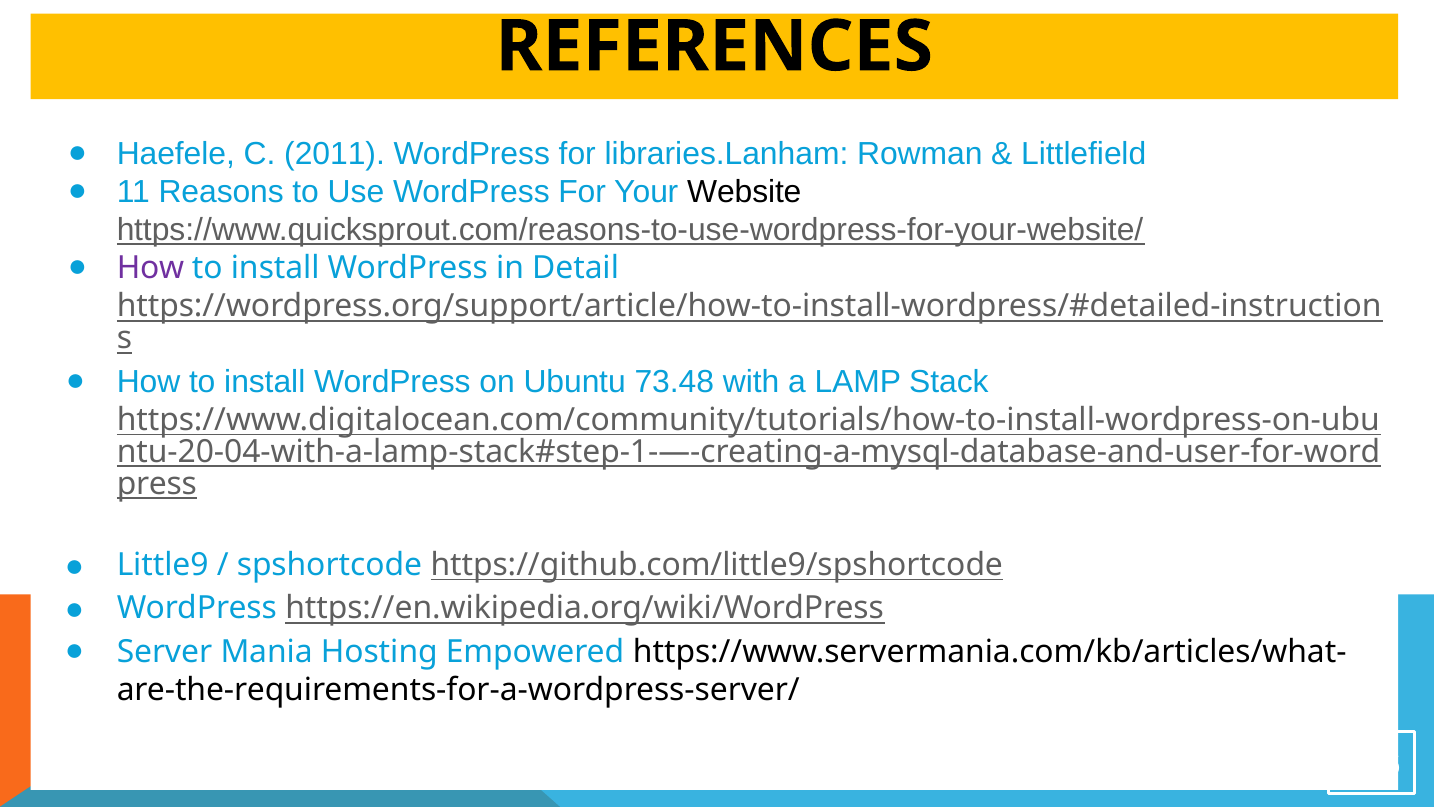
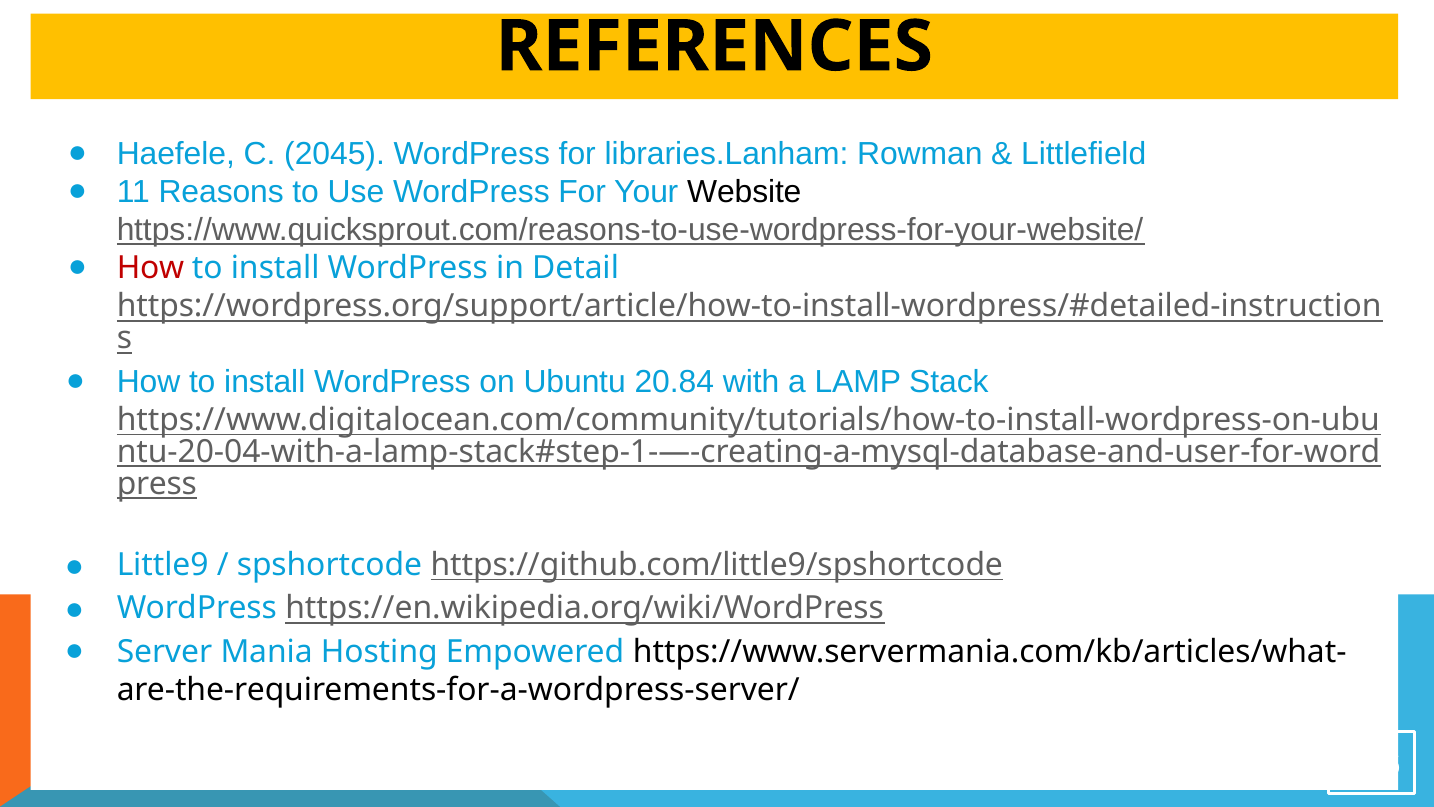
2011: 2011 -> 2045 (335, 153)
How colour: purple -> red (150, 268)
73.48: 73.48 -> 20.84 (674, 381)
